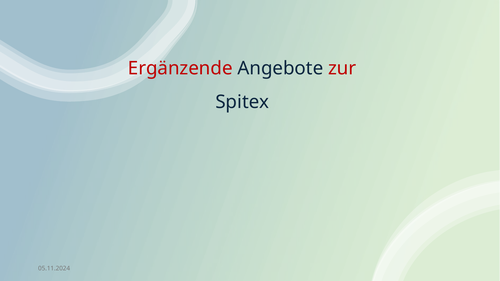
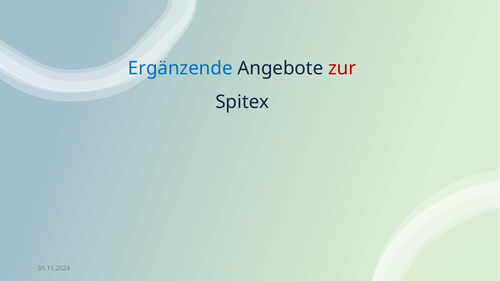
Ergänzende colour: red -> blue (180, 68)
